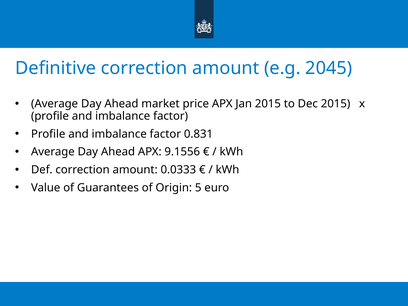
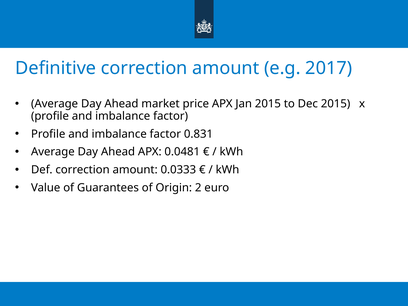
2045: 2045 -> 2017 (329, 68)
9.1556: 9.1556 -> 0.0481 (182, 152)
5: 5 -> 2 (198, 188)
